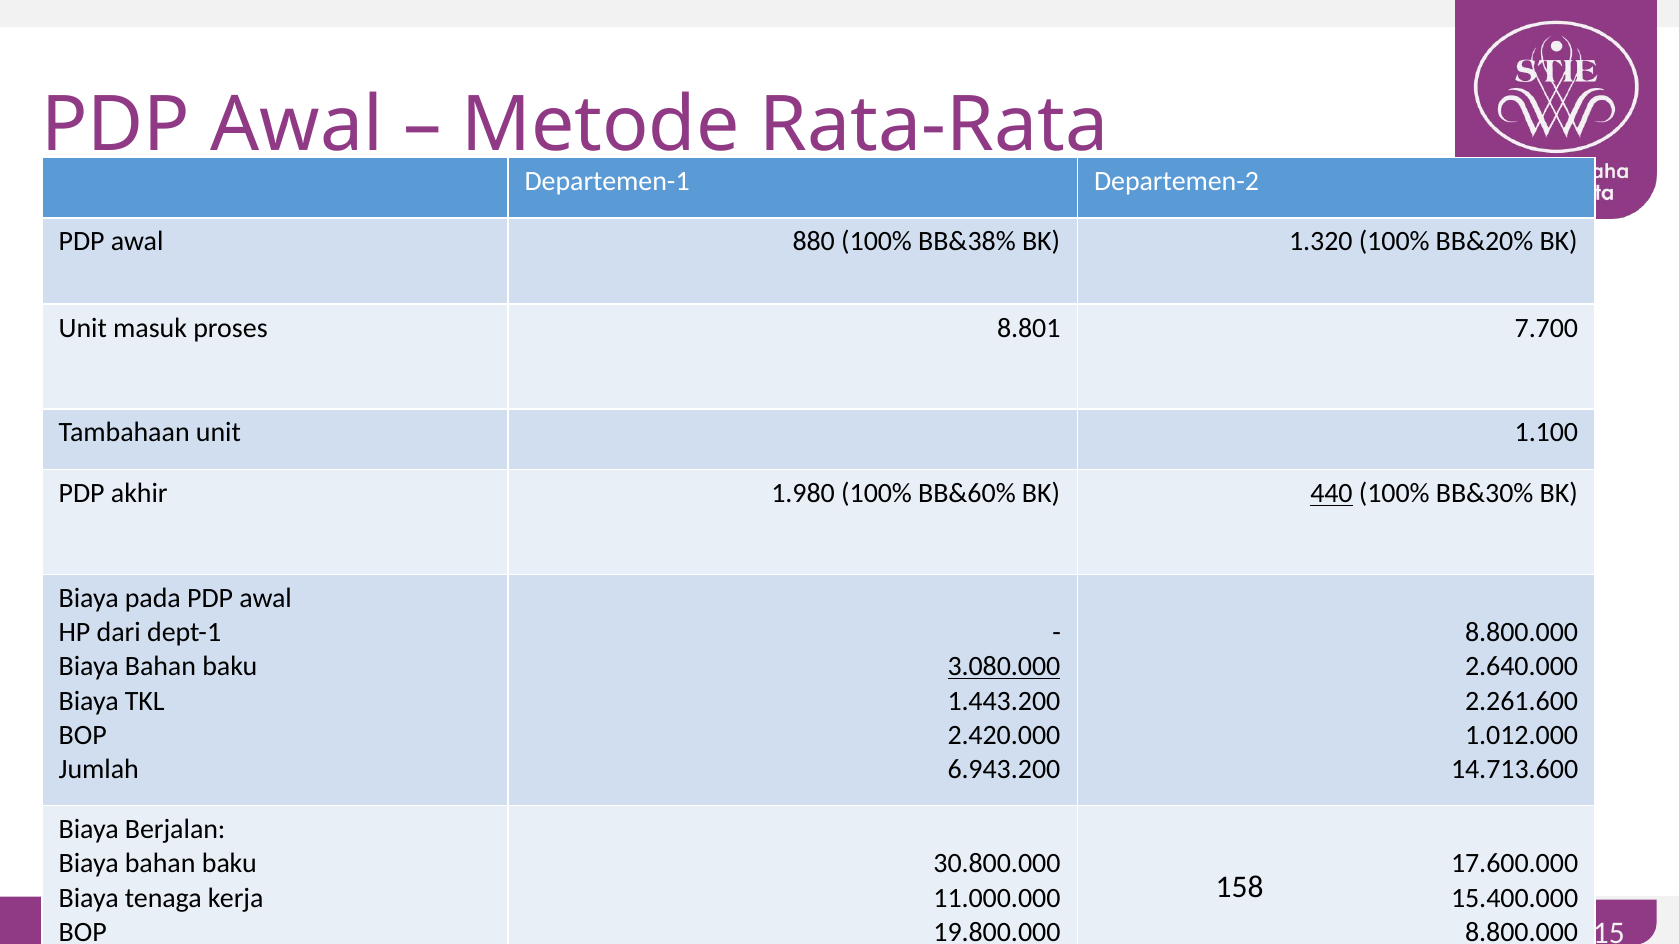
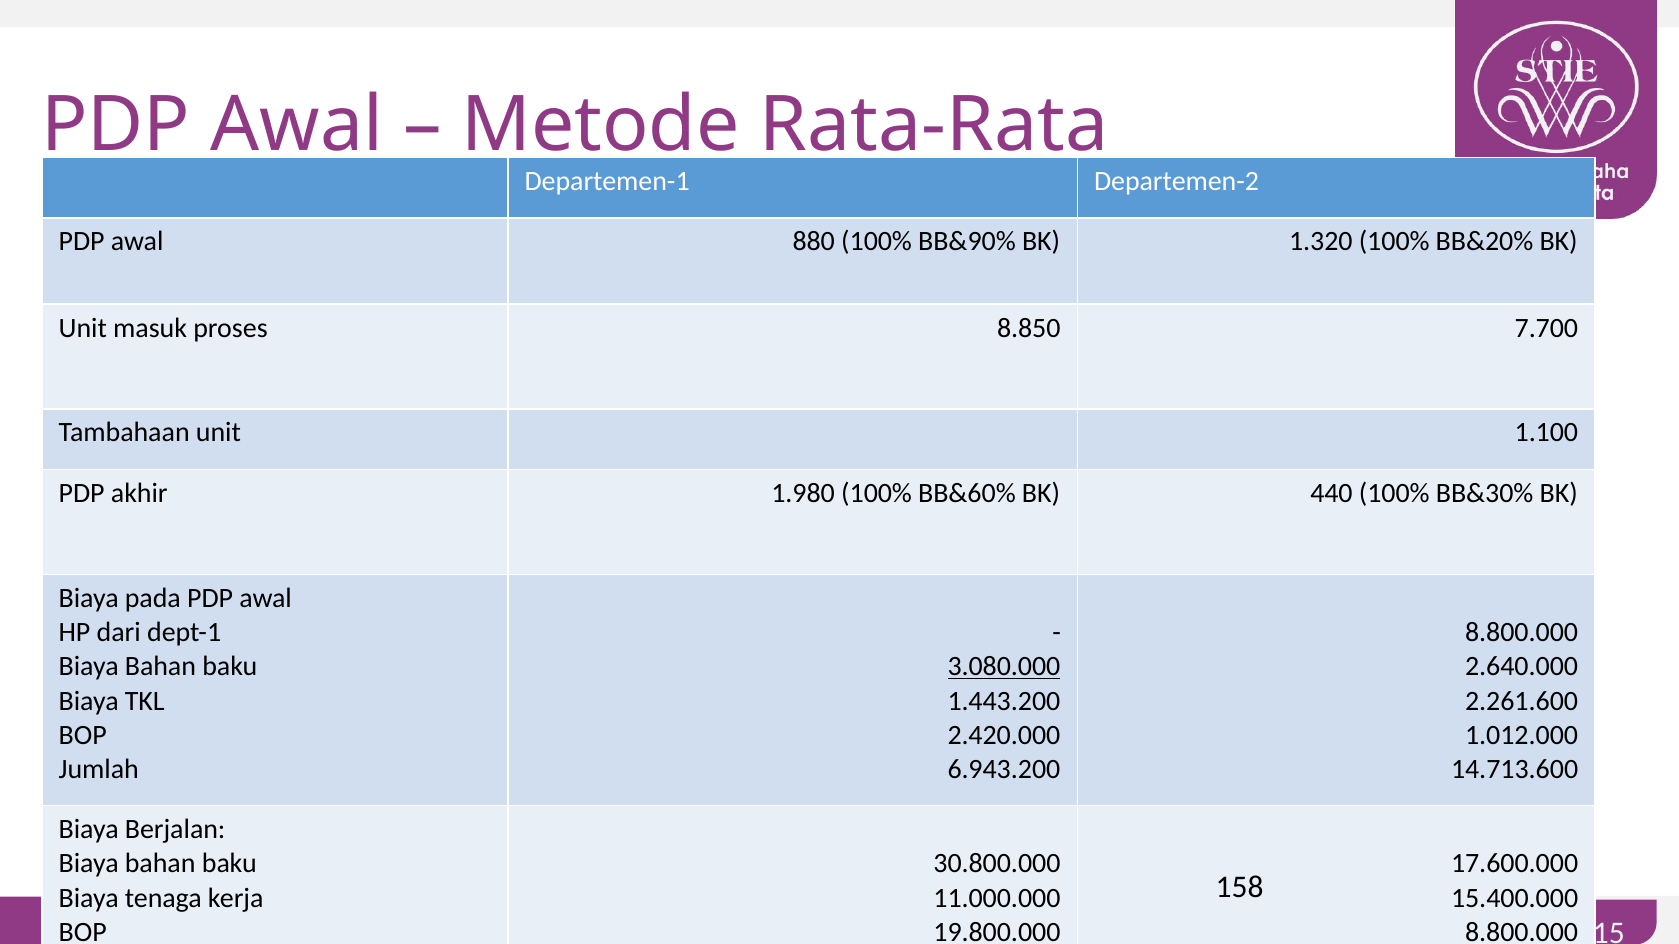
BB&38%: BB&38% -> BB&90% (967, 242)
8.801: 8.801 -> 8.850 (1029, 328)
440 underline: present -> none (1331, 494)
